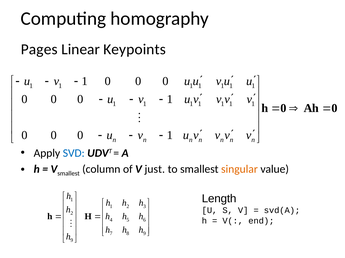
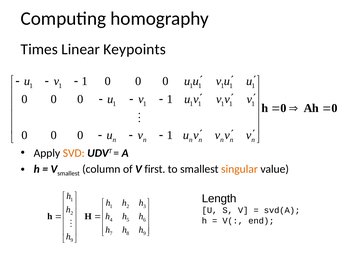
Pages: Pages -> Times (39, 49)
SVD colour: blue -> orange (74, 153)
just: just -> first (155, 170)
